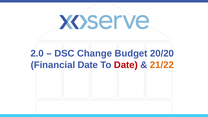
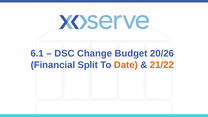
2.0: 2.0 -> 6.1 (37, 53)
20/20: 20/20 -> 20/26 (162, 53)
Financial Date: Date -> Split (88, 65)
Date colour: red -> orange (126, 65)
